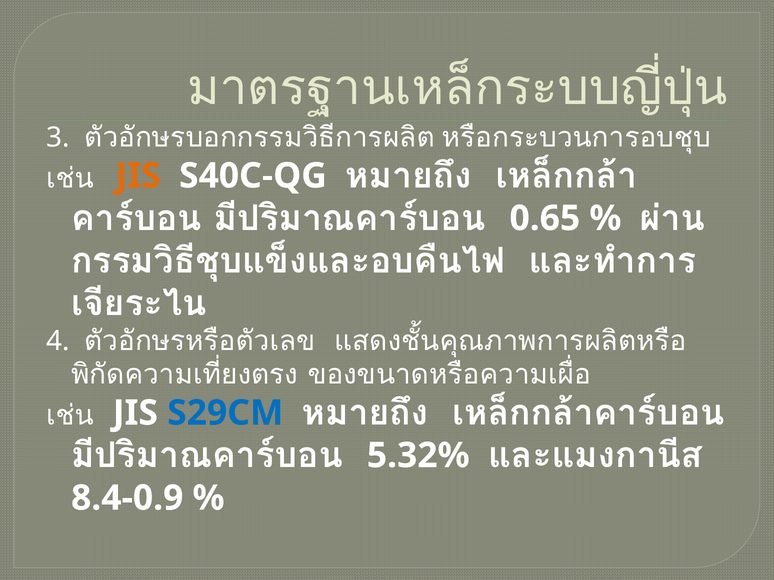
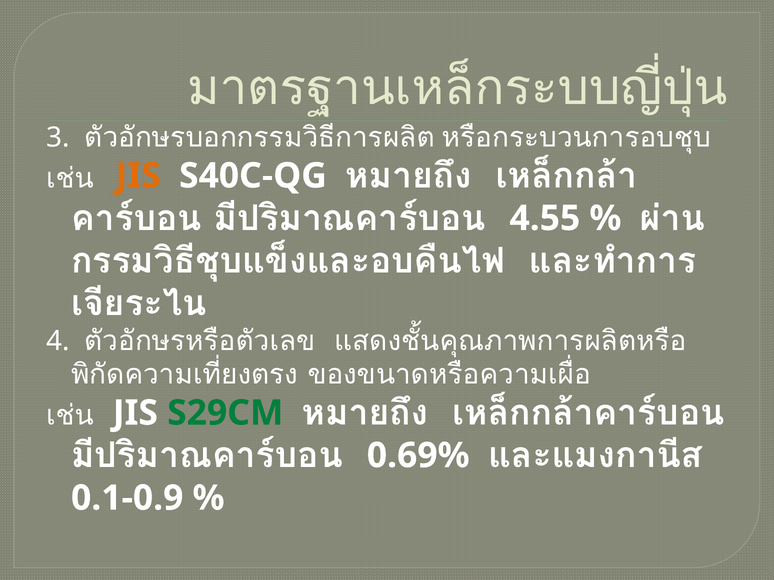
0.65: 0.65 -> 4.55 (545, 219)
S29CM colour: blue -> green (225, 413)
5.32%: 5.32% -> 0.69% (418, 456)
8.4-0.9: 8.4-0.9 -> 0.1-0.9 (127, 498)
